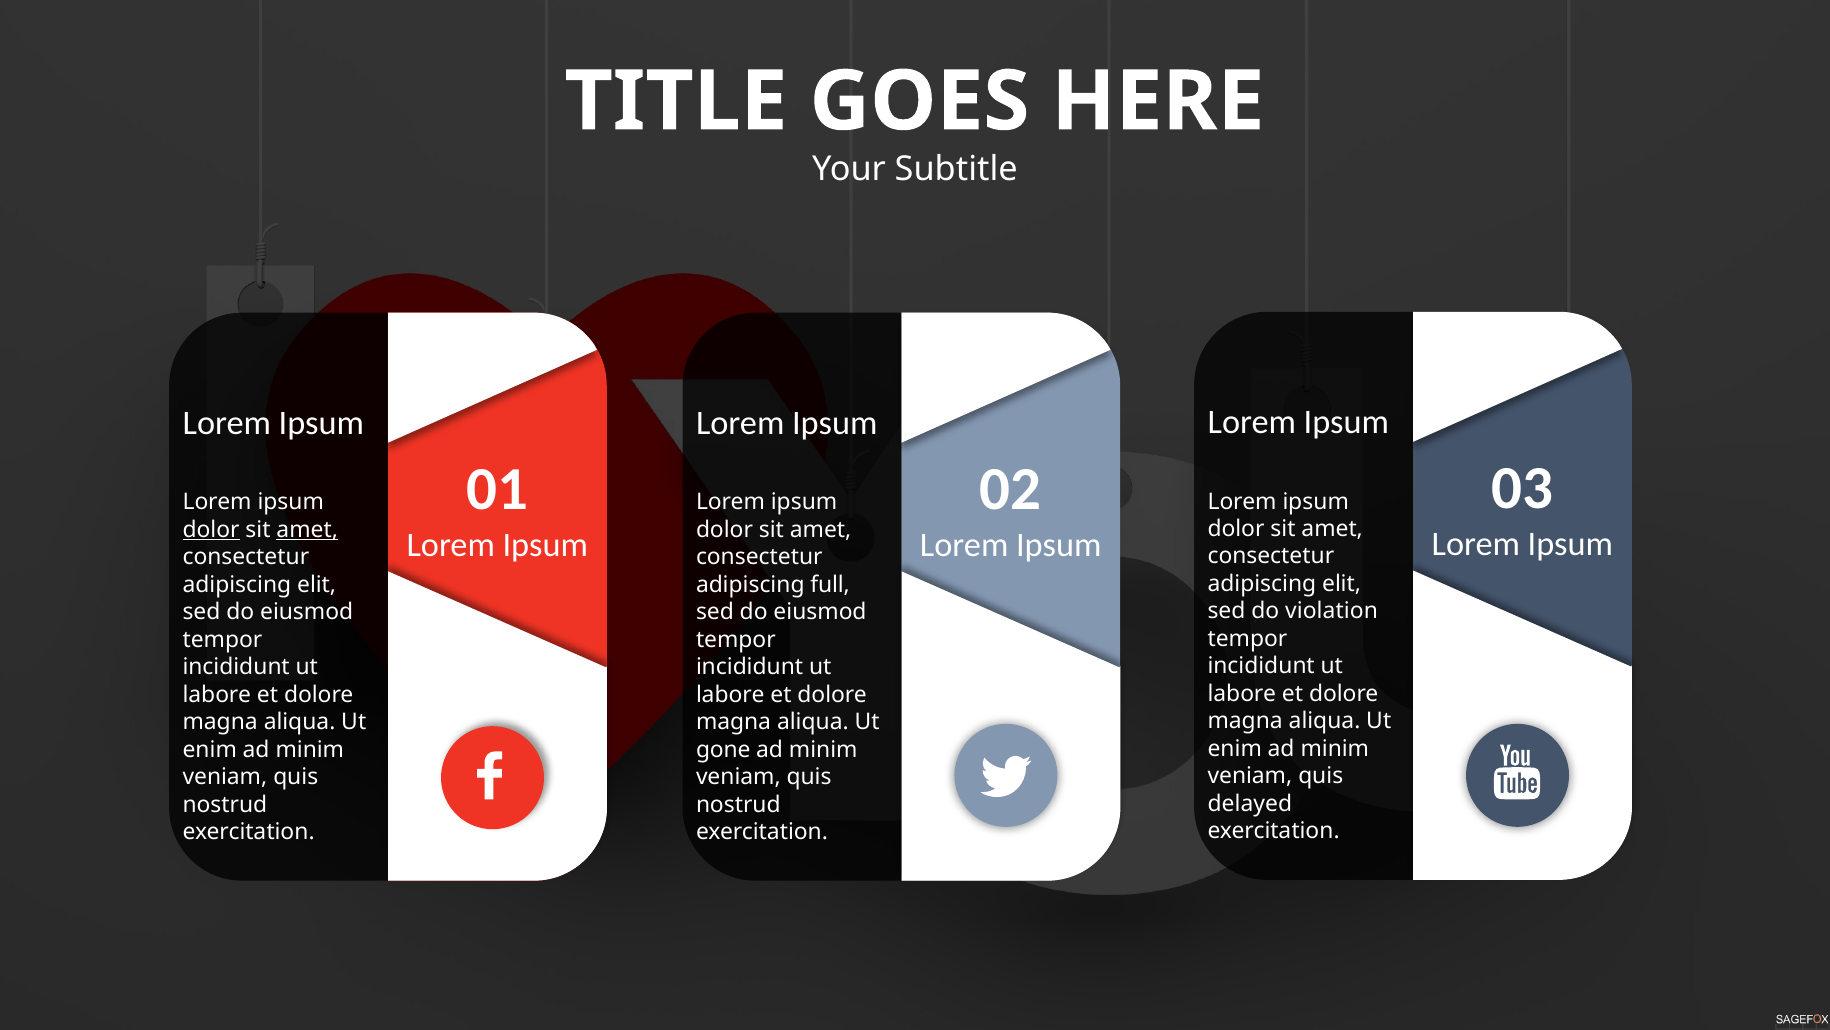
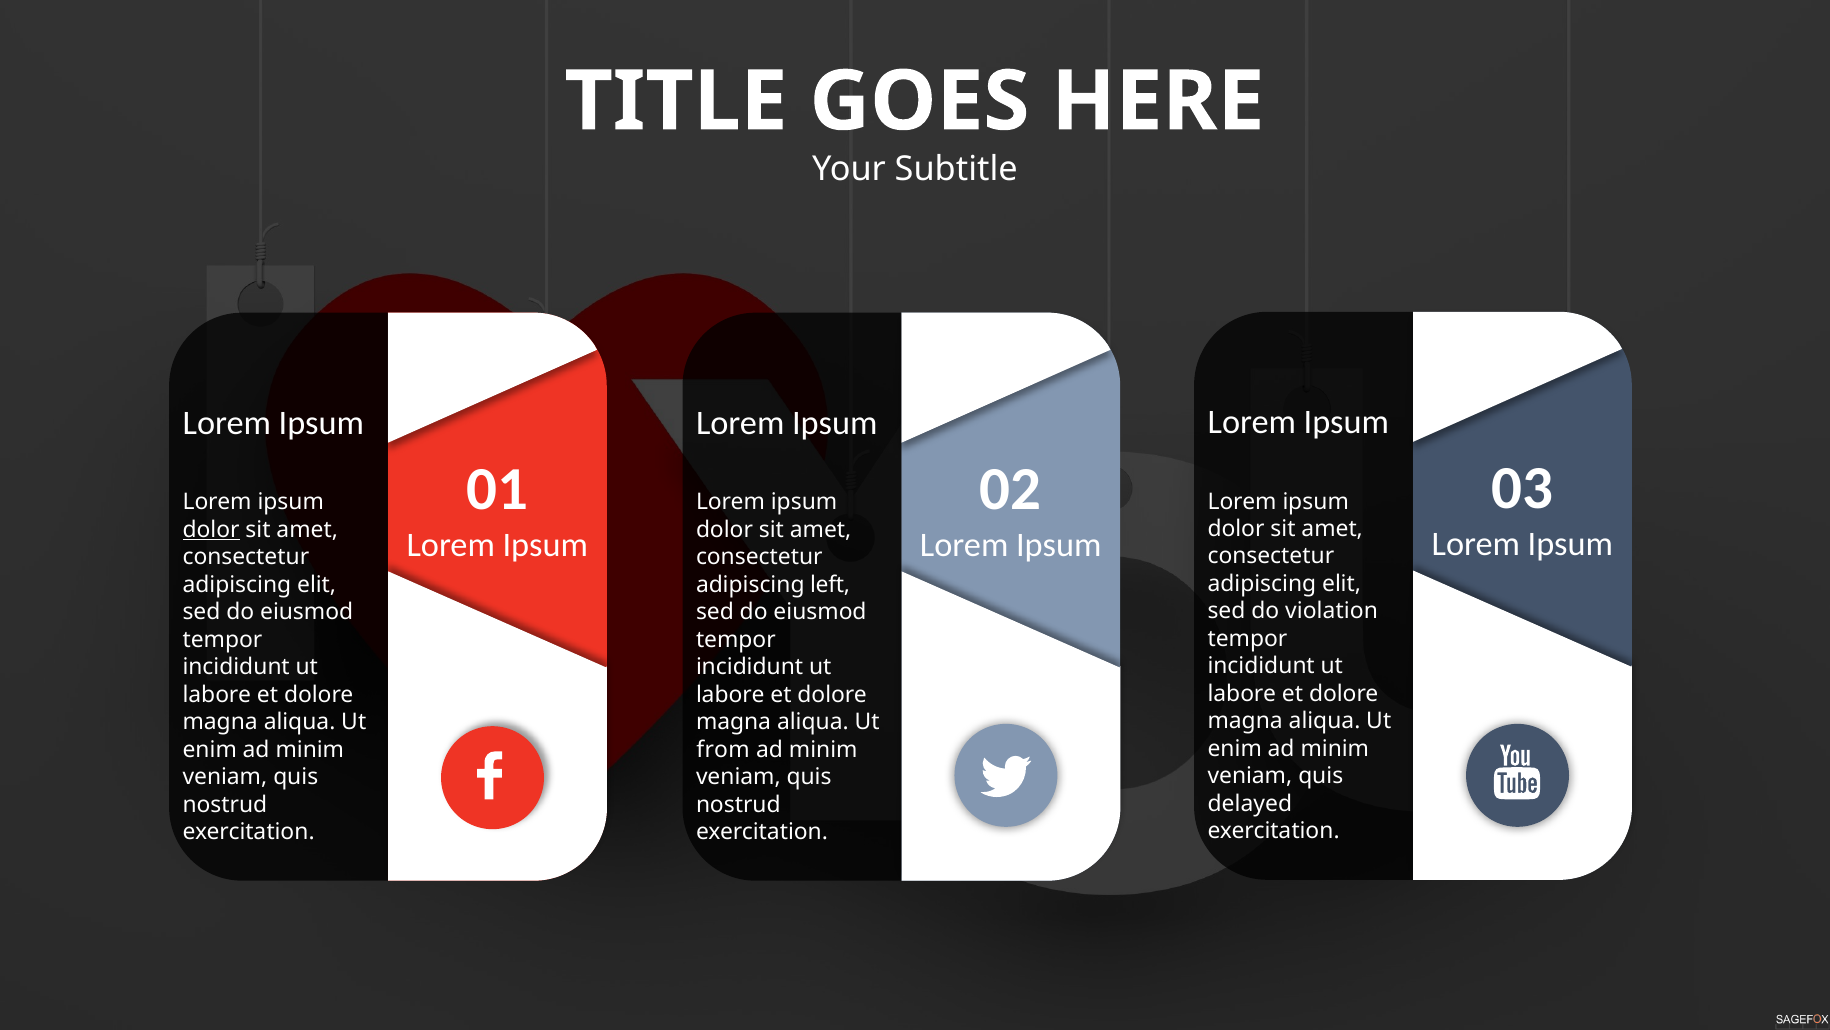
amet underline: present -> none (307, 530)
full: full -> left (830, 584)
gone: gone -> from (723, 749)
